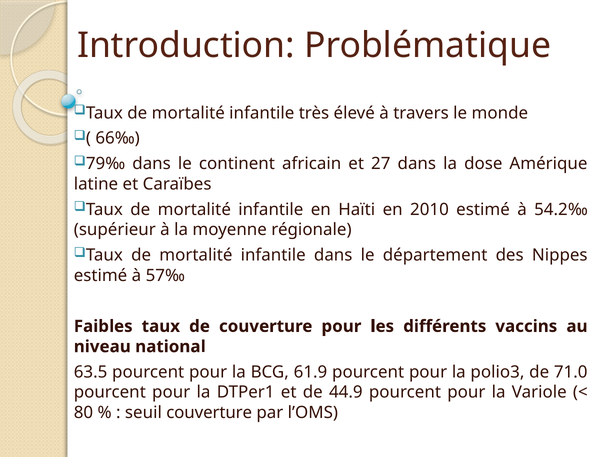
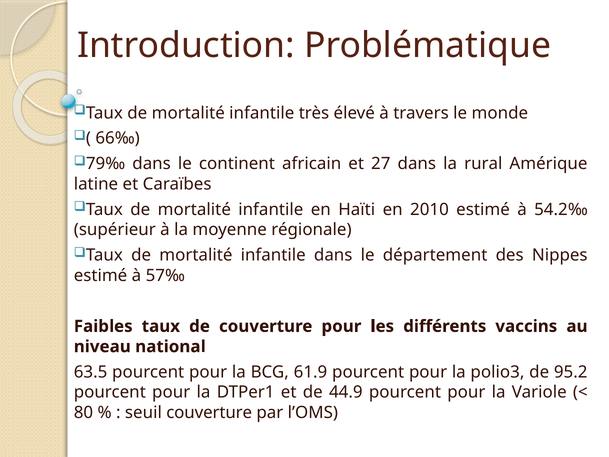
dose: dose -> rural (483, 164)
71.0: 71.0 -> 95.2 (571, 372)
